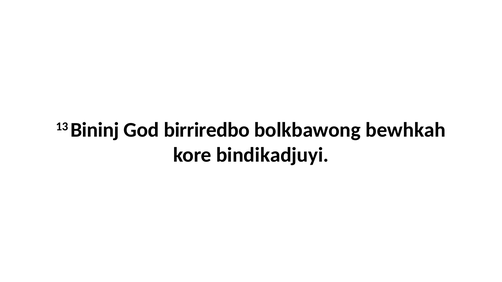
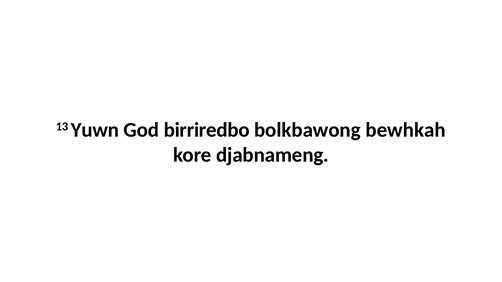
Bininj: Bininj -> Yuwn (95, 130)
bindikadjuyi: bindikadjuyi -> djabnameng (272, 155)
